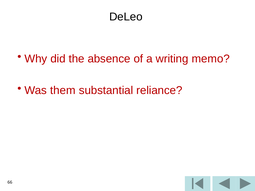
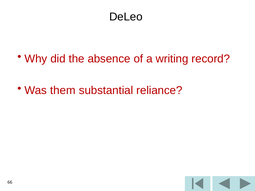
memo: memo -> record (211, 59)
